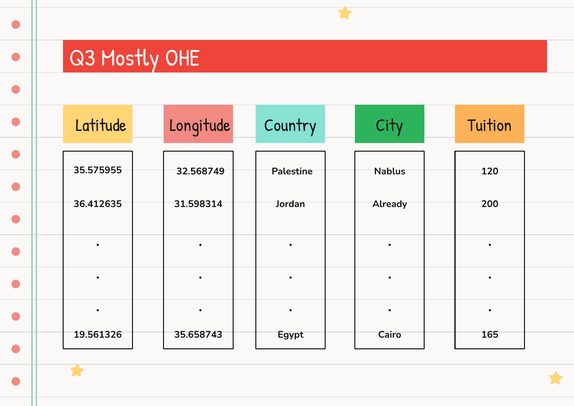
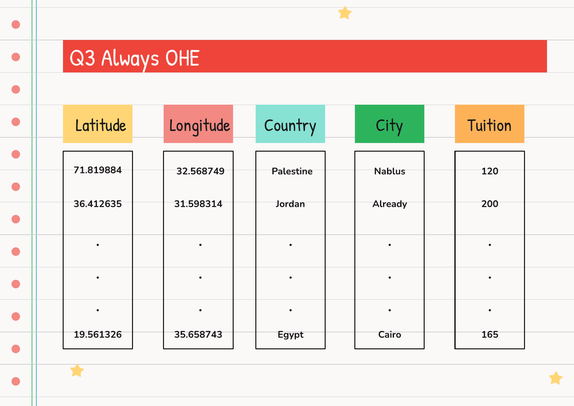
Mostly: Mostly -> Always (130, 58)
35.575955: 35.575955 -> 71.819884 (98, 170)
